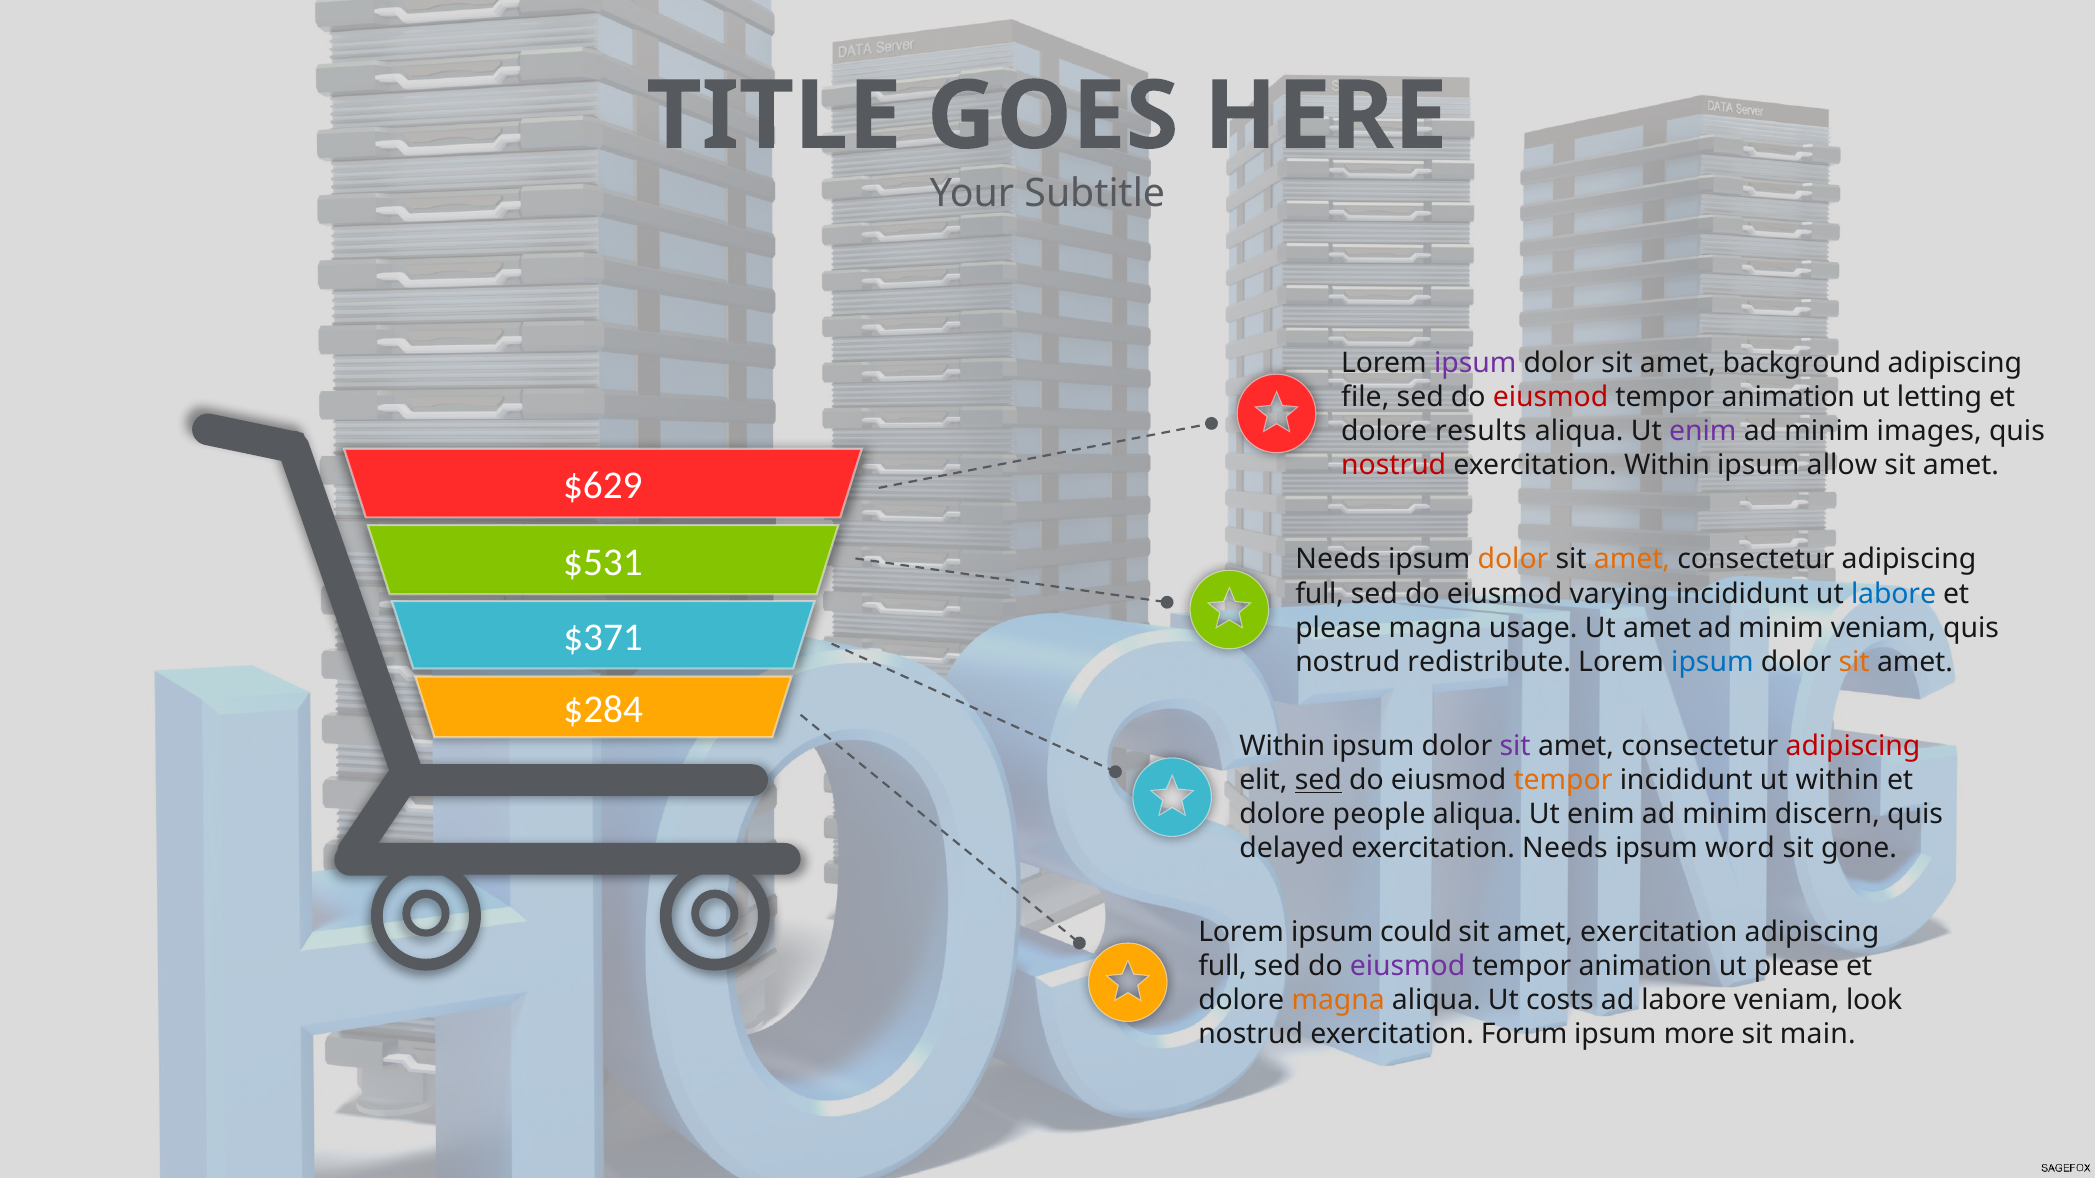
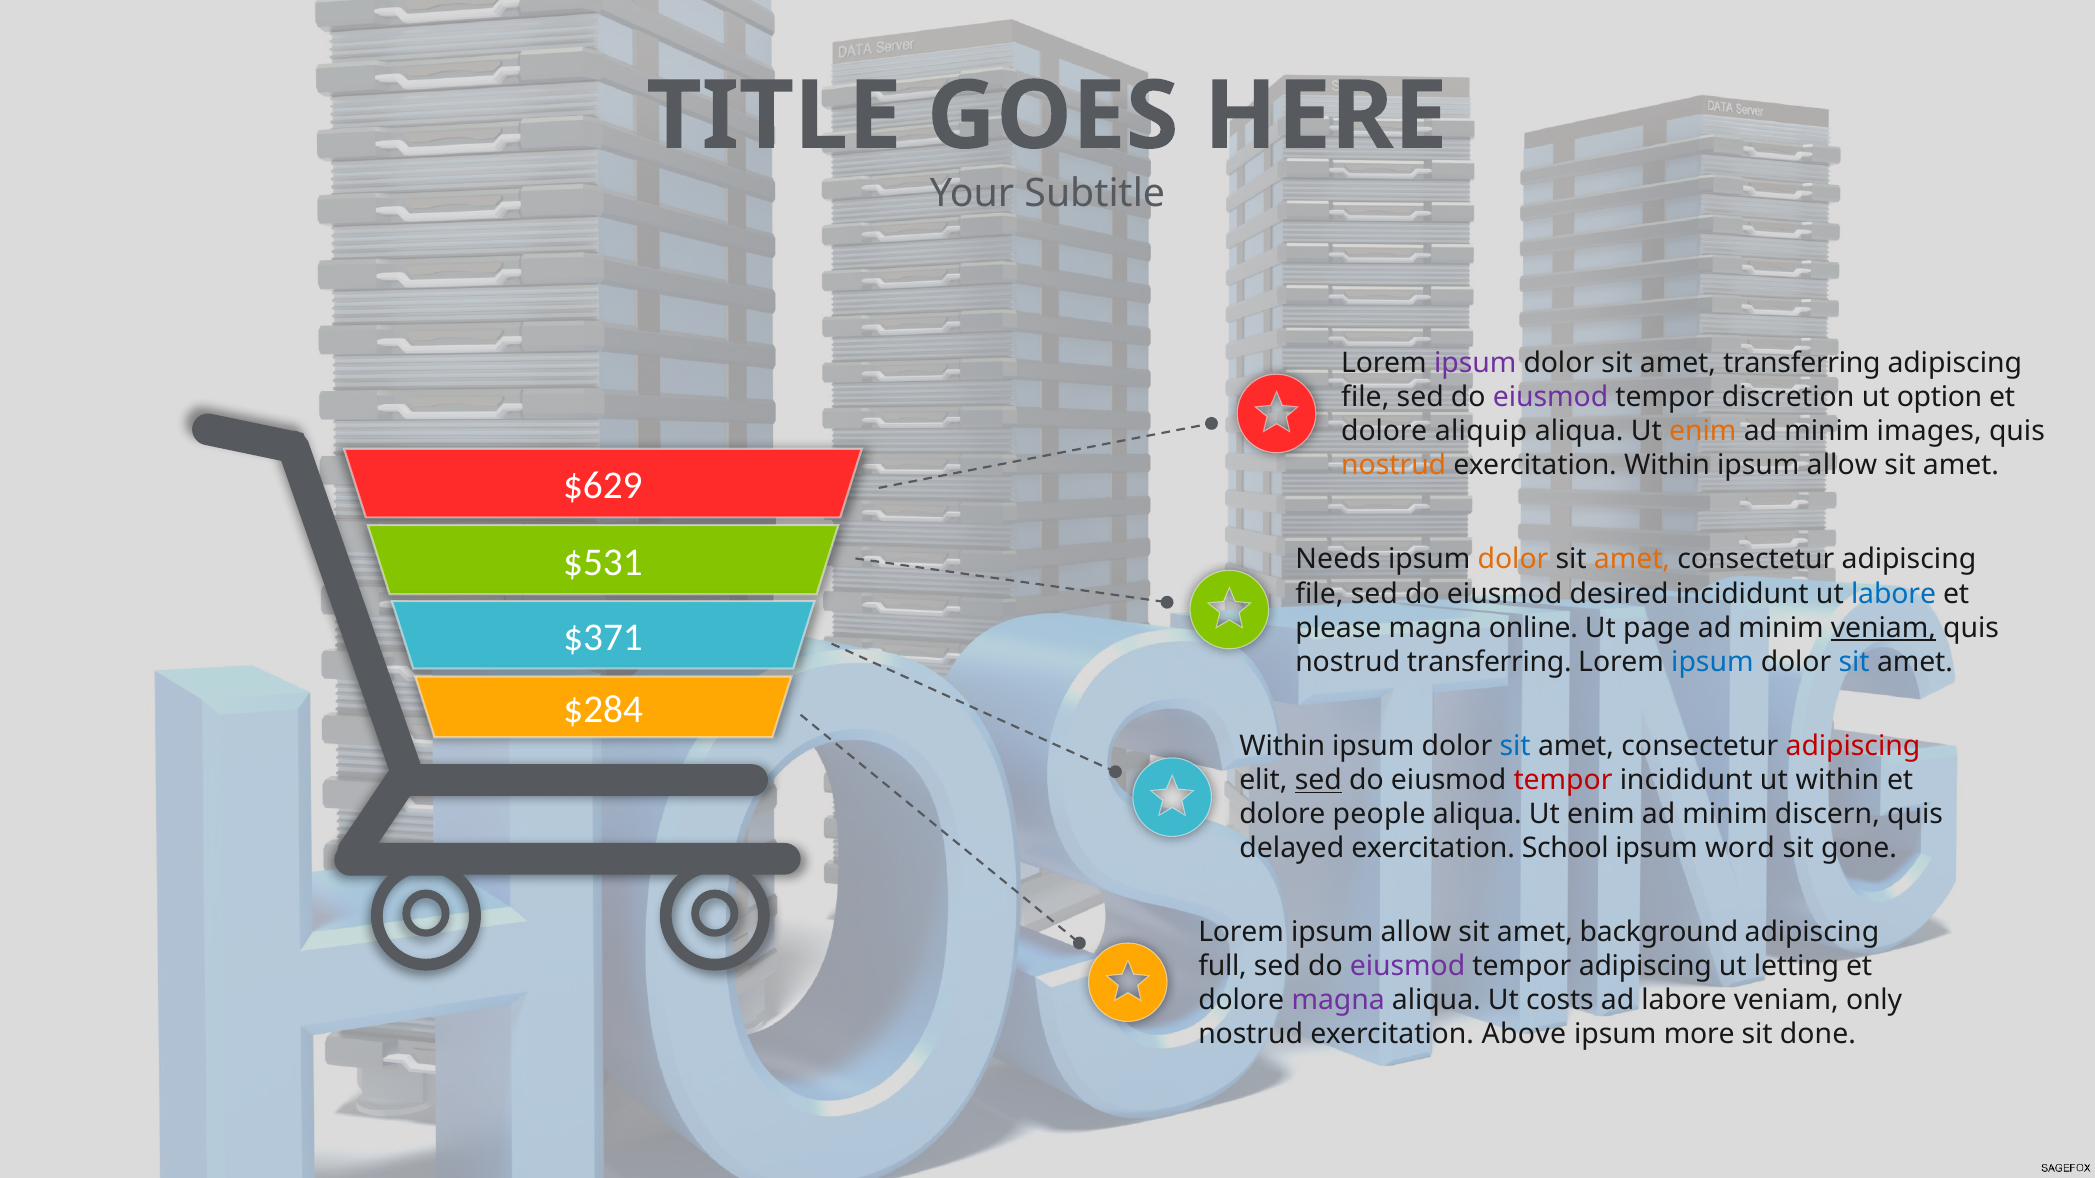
amet background: background -> transferring (1802, 363)
eiusmod colour: red -> purple (1551, 397)
animation: animation -> discretion (1788, 397)
letting: letting -> option (1940, 397)
results: results -> aliquip (1481, 431)
enim colour: purple -> orange (1703, 431)
nostrud colour: red -> orange (1394, 465)
full: full -> file (1319, 594)
varying: varying -> desired (1619, 594)
usage: usage -> online (1533, 628)
Ut amet: amet -> page (1657, 628)
veniam underline: none -> present (1883, 628)
nostrud redistribute: redistribute -> transferring (1489, 662)
sit colour: orange -> blue (1854, 662)
sit colour: purple -> blue (1515, 747)
tempor colour: orange -> red (1563, 781)
exercitation Needs: Needs -> School (1565, 849)
Lorem ipsum could: could -> allow (1416, 933)
amet exercitation: exercitation -> background (1659, 933)
animation: animation -> adipiscing (1645, 967)
ut please: please -> letting (1797, 967)
magna colour: orange -> purple (1338, 1001)
look: look -> only (1874, 1001)
Forum: Forum -> Above (1524, 1035)
main: main -> done (1818, 1035)
